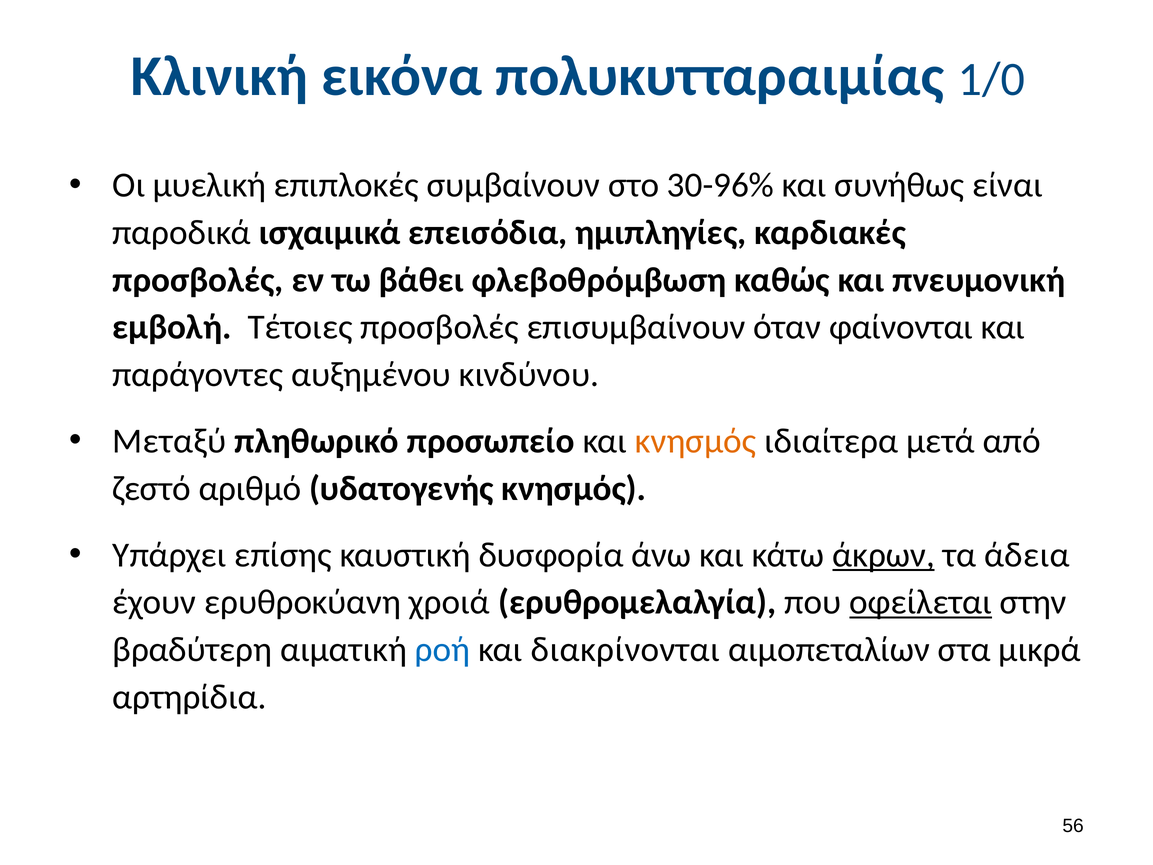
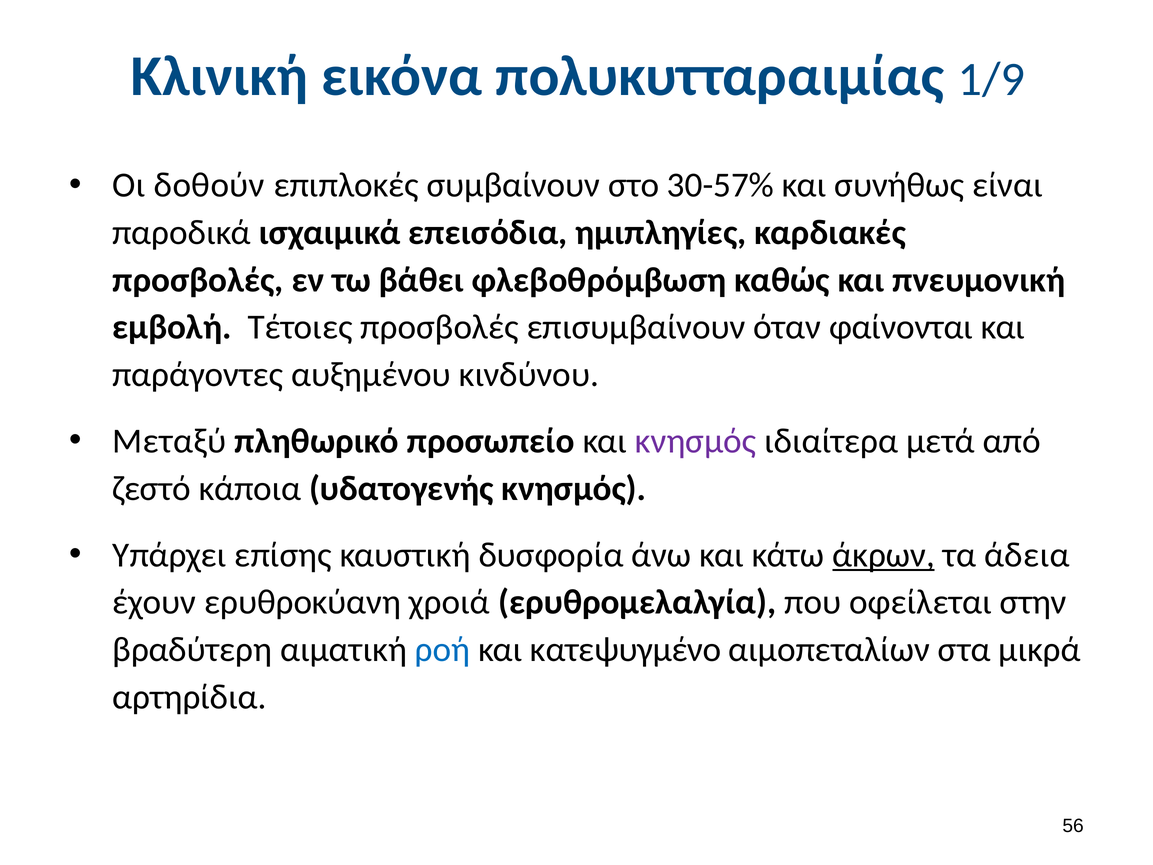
1/0: 1/0 -> 1/9 (991, 79)
μυελική: μυελική -> δοθούν (209, 185)
30-96%: 30-96% -> 30-57% (721, 185)
κνησμός colour: orange -> purple (696, 441)
αριθμό: αριθμό -> κάποια (250, 488)
οφείλεται underline: present -> none (921, 602)
διακρίνονται: διακρίνονται -> κατεψυγμένο (626, 649)
